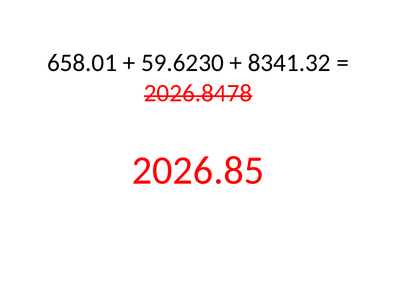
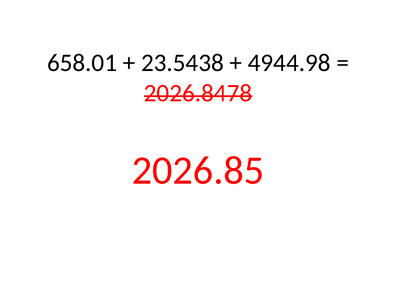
59.6230: 59.6230 -> 23.5438 (182, 63)
8341.32: 8341.32 -> 4944.98 (289, 63)
